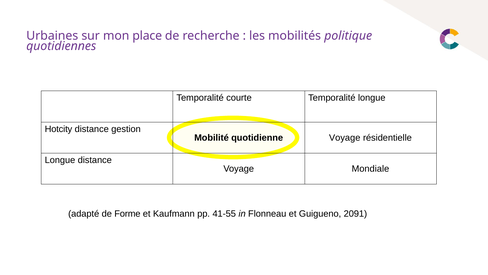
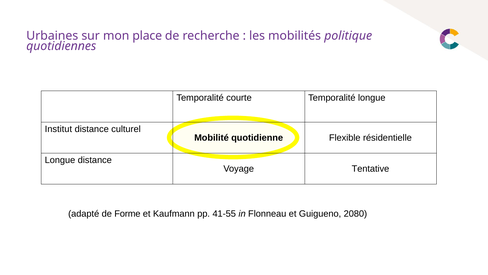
Hotcity: Hotcity -> Institut (58, 129)
gestion: gestion -> culturel (126, 129)
quotidienne Voyage: Voyage -> Flexible (345, 137)
Mondiale: Mondiale -> Tentative (370, 168)
2091: 2091 -> 2080 (355, 213)
